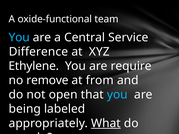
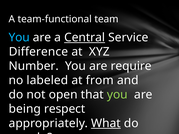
oxide-functional: oxide-functional -> team-functional (55, 19)
Central underline: none -> present (85, 38)
Ethylene: Ethylene -> Number (34, 66)
remove: remove -> labeled (47, 80)
you colour: light blue -> light green (117, 95)
labeled: labeled -> respect (65, 109)
